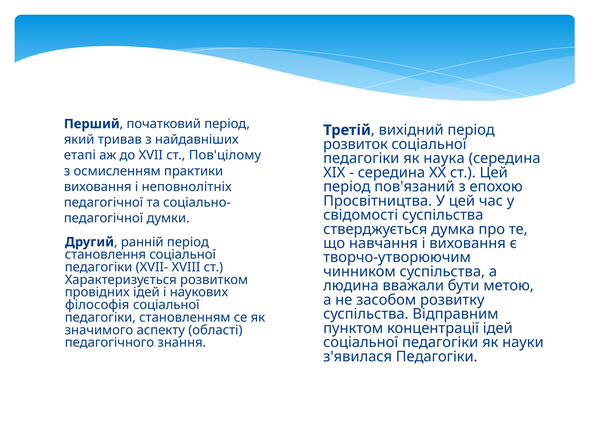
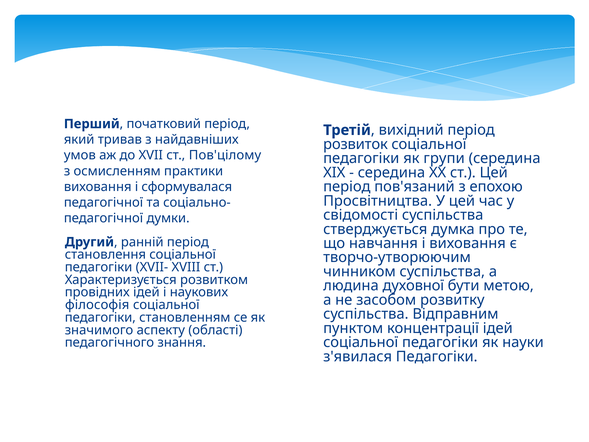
етапі: етапі -> умов (80, 155)
наука: наука -> групи (444, 158)
неповнолітніх: неповнолітніх -> сформувалася (187, 187)
вважали: вважали -> духовної (413, 286)
